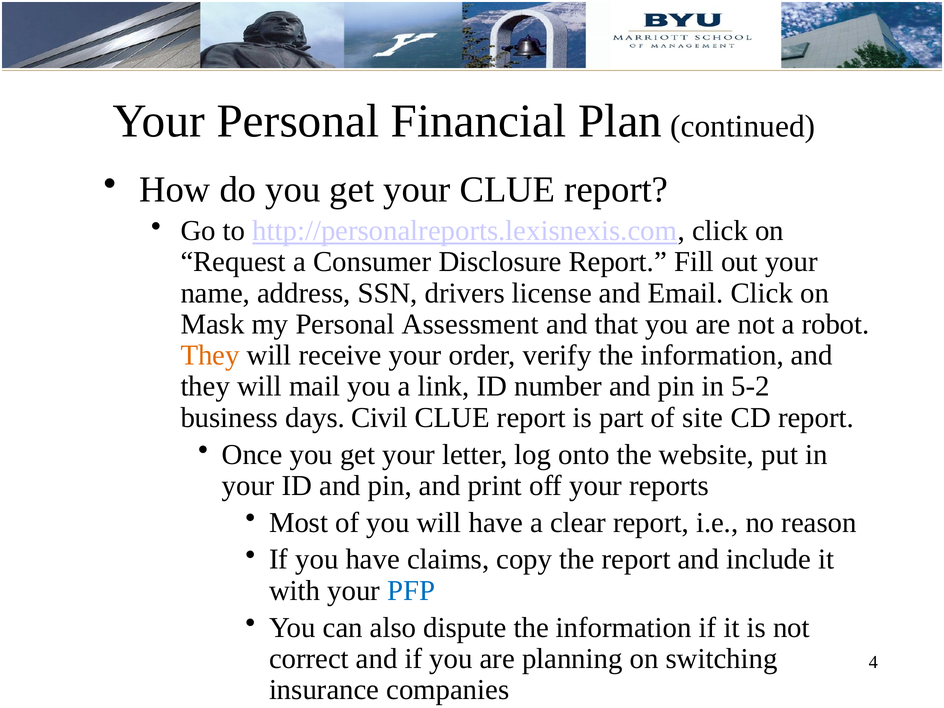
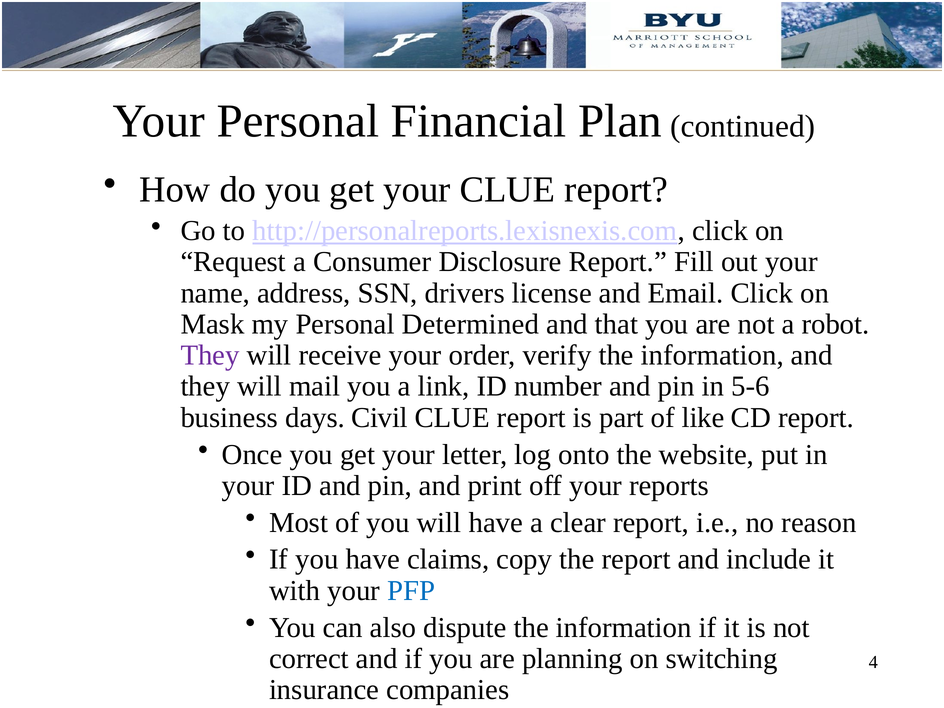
Assessment: Assessment -> Determined (470, 324)
They colour: orange -> purple (210, 355)
5-2: 5-2 -> 5-6 (751, 386)
site: site -> like (703, 418)
